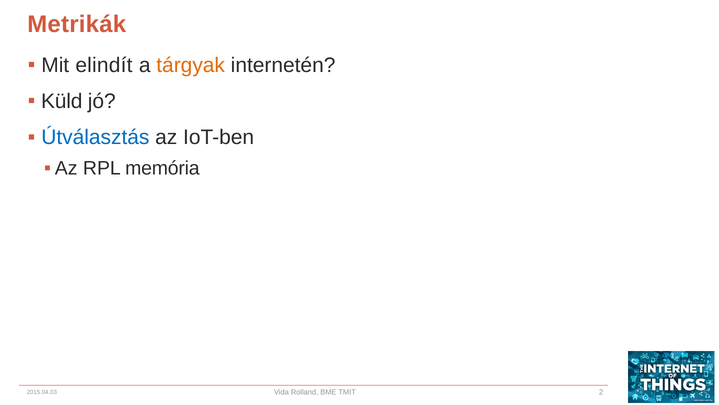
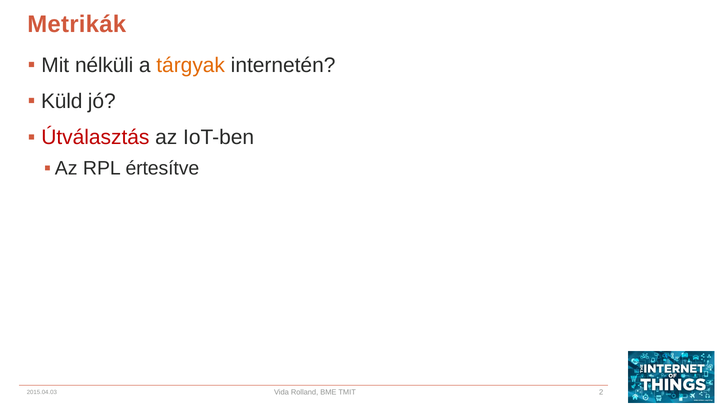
elindít: elindít -> nélküli (104, 65)
Útválasztás colour: blue -> red (95, 137)
memória: memória -> értesítve (162, 168)
